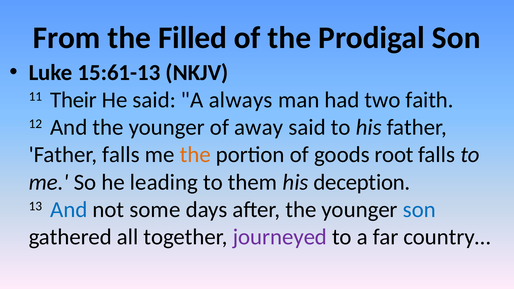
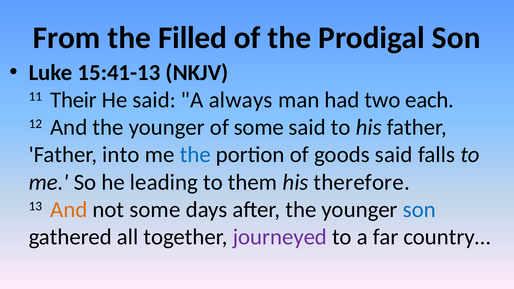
15:61-13: 15:61-13 -> 15:41-13 (119, 73)
faith: faith -> each (430, 100)
of away: away -> some (259, 127)
Father falls: falls -> into (121, 155)
the colour: orange -> blue (195, 155)
goods root: root -> said (394, 155)
deception: deception -> therefore (362, 182)
And colour: blue -> orange (69, 210)
